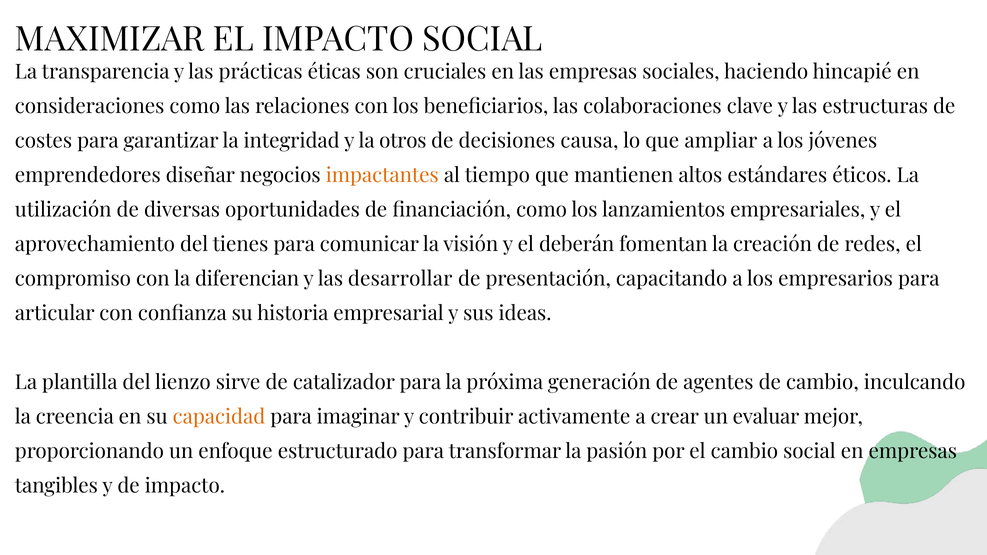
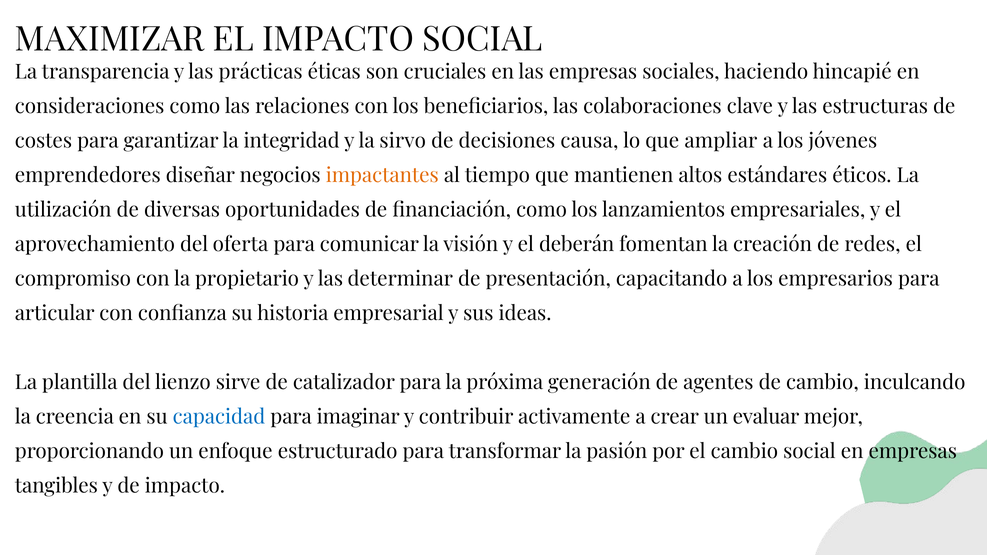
otros: otros -> sirvo (403, 141)
tienes: tienes -> oferta (240, 244)
diferencian: diferencian -> propietario (247, 279)
desarrollar: desarrollar -> determinar (400, 279)
capacidad colour: orange -> blue (219, 417)
